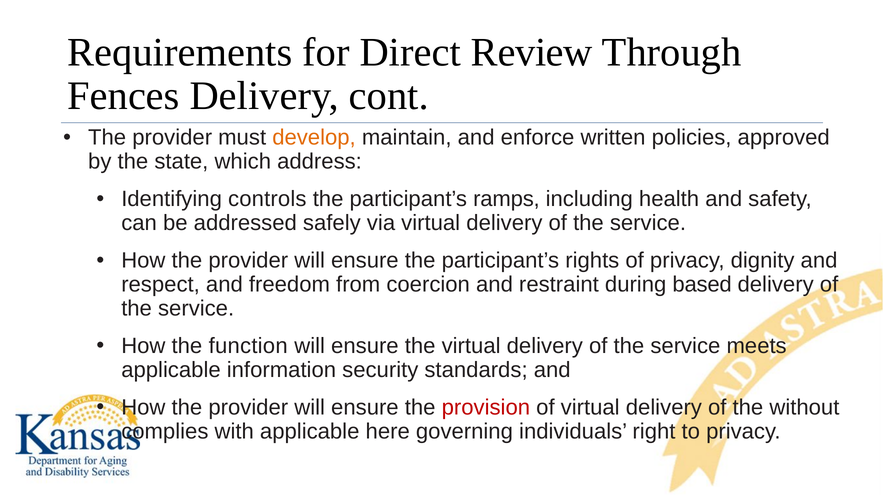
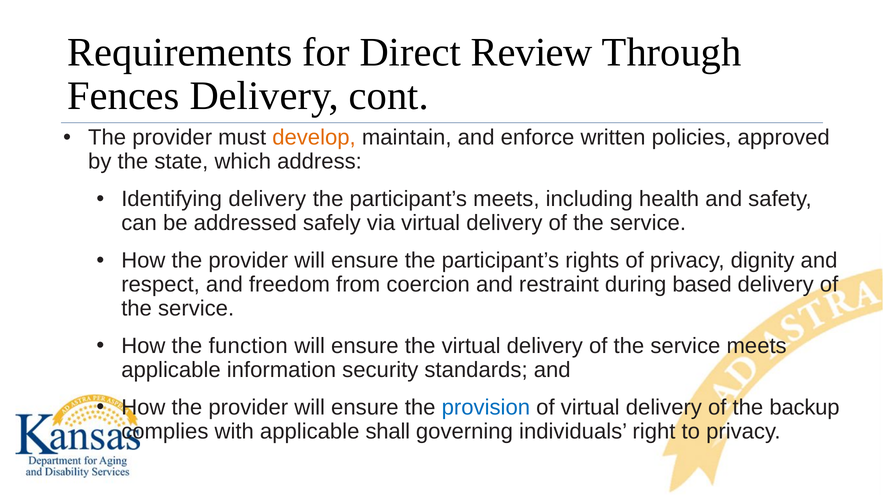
Identifying controls: controls -> delivery (267, 199)
participant’s ramps: ramps -> meets (506, 199)
provision colour: red -> blue (486, 408)
without: without -> backup (805, 408)
here: here -> shall (388, 432)
